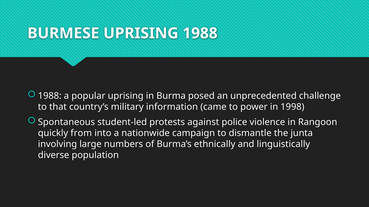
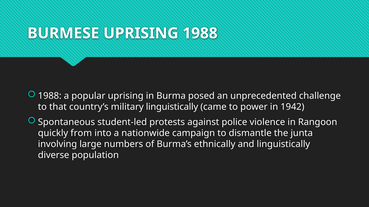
military information: information -> linguistically (172, 107)
1998: 1998 -> 1942 (292, 107)
